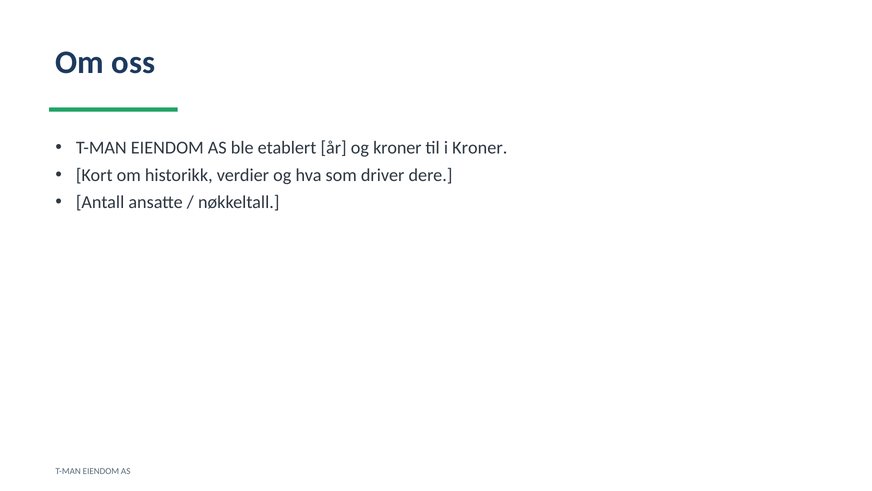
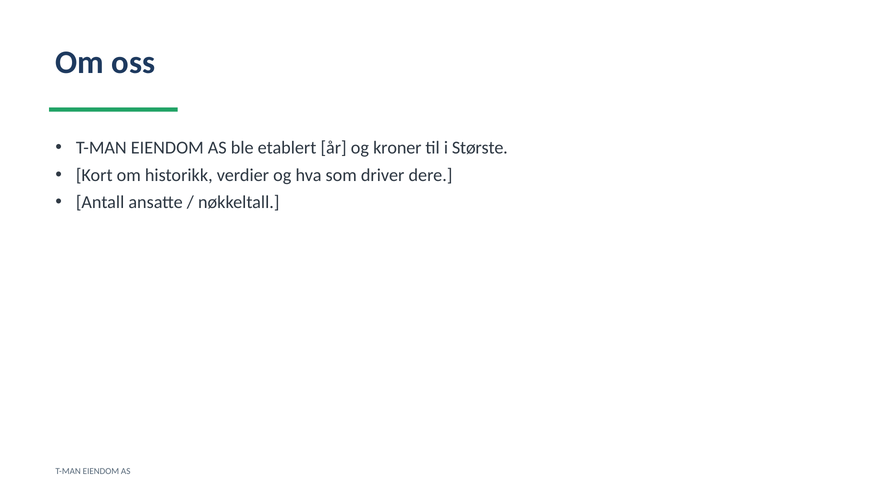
i Kroner: Kroner -> Største (480, 148)
